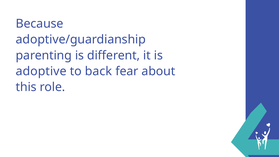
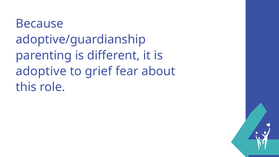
back: back -> grief (98, 71)
